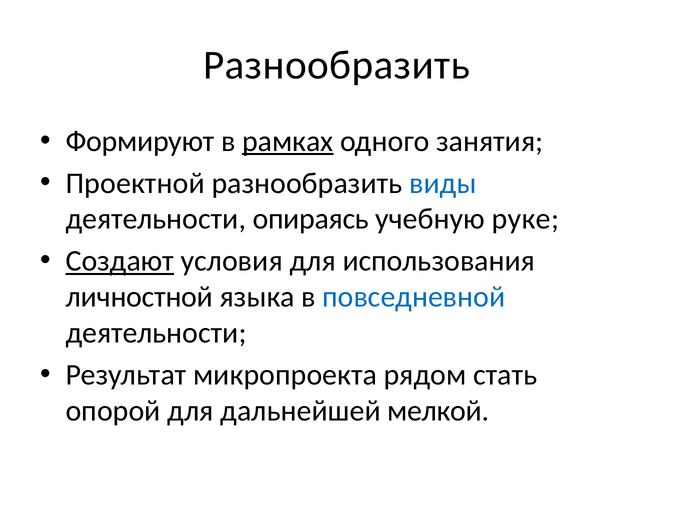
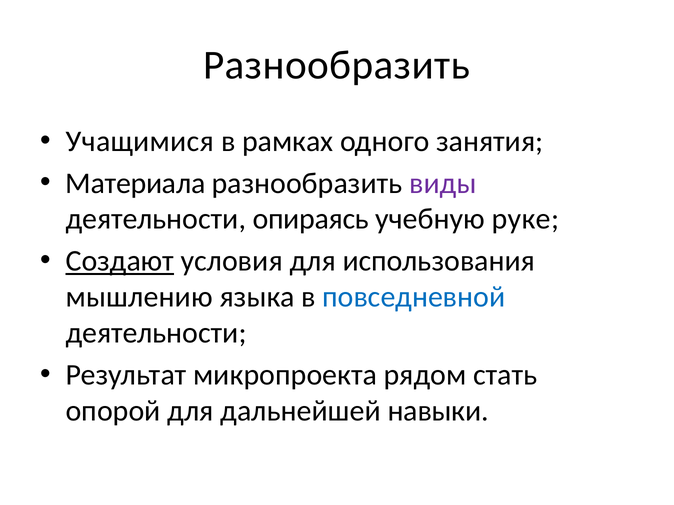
Формируют: Формируют -> Учащимися (140, 141)
рамках underline: present -> none (288, 141)
Проектной: Проектной -> Материала (135, 183)
виды colour: blue -> purple (443, 183)
личностной: личностной -> мышлению (139, 297)
мелкой: мелкой -> навыки (438, 411)
